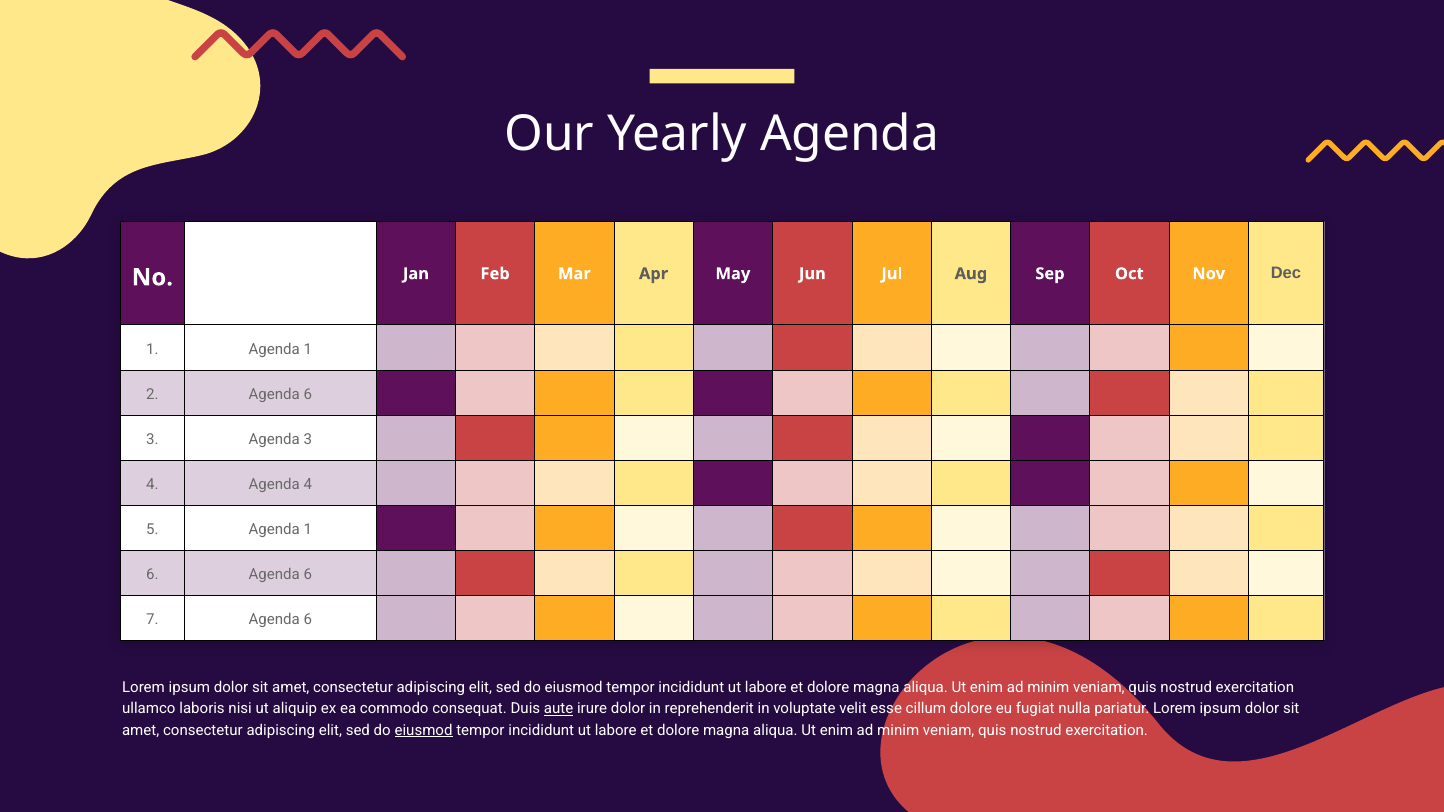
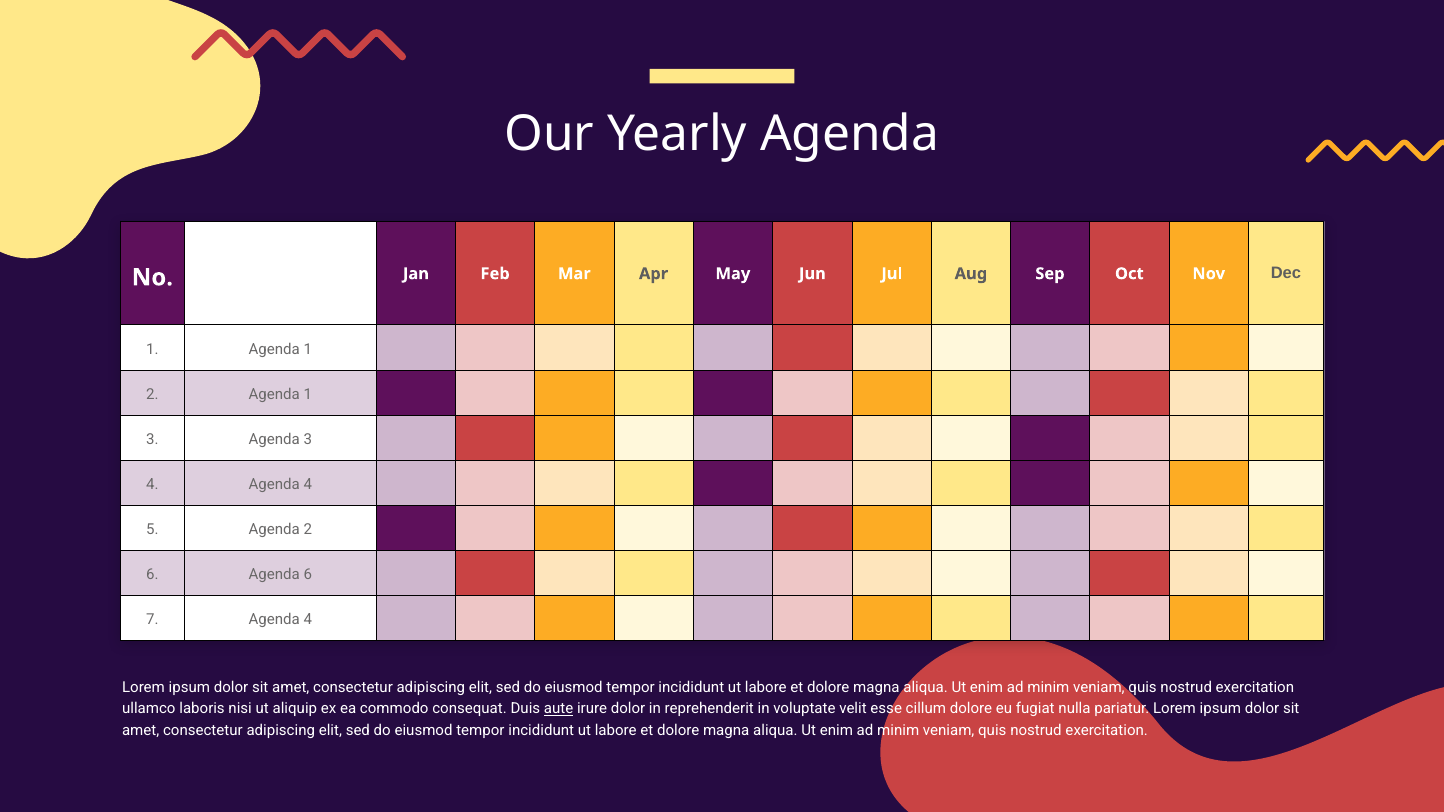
2 Agenda 6: 6 -> 1 (308, 395)
5 Agenda 1: 1 -> 2 (308, 530)
7 Agenda 6: 6 -> 4 (308, 620)
eiusmod underline: present -> none (424, 731)
